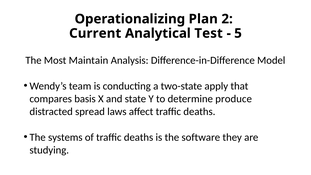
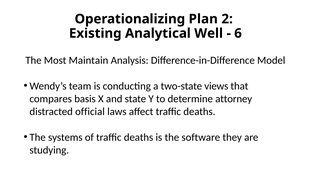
Current: Current -> Existing (95, 33)
Test: Test -> Well (209, 33)
5: 5 -> 6 (238, 33)
apply: apply -> views (216, 86)
produce: produce -> attorney (234, 99)
spread: spread -> official (90, 112)
